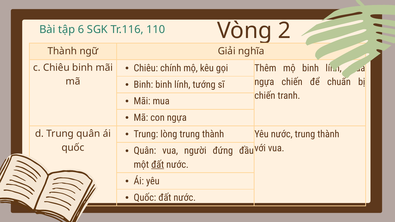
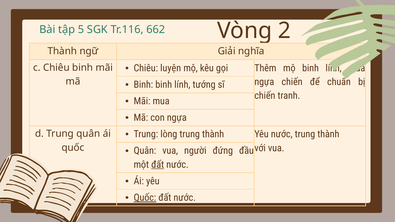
6: 6 -> 5 (81, 30)
110: 110 -> 662 (156, 30)
chính: chính -> luyện (171, 68)
Quốc underline: none -> present (145, 198)
